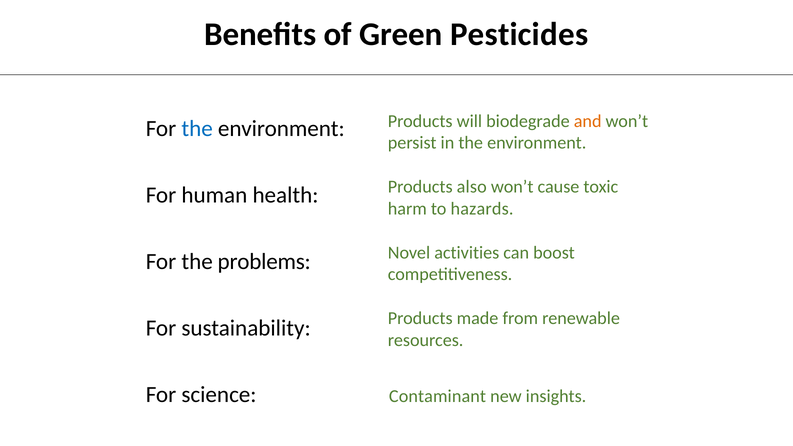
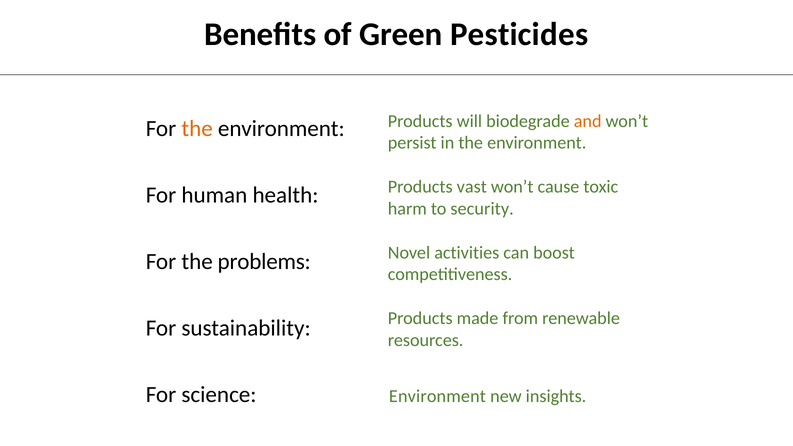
the colour: blue -> orange (197, 128)
also: also -> vast (472, 187)
hazards: hazards -> security (482, 209)
Contaminant: Contaminant -> Environment (437, 396)
